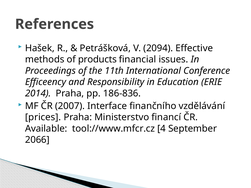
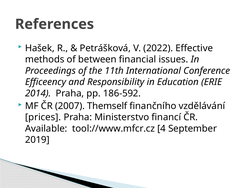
2094: 2094 -> 2022 (158, 48)
products: products -> between (97, 60)
186-836: 186-836 -> 186-592 (122, 93)
Interface: Interface -> Themself (107, 106)
2066: 2066 -> 2019 (37, 140)
